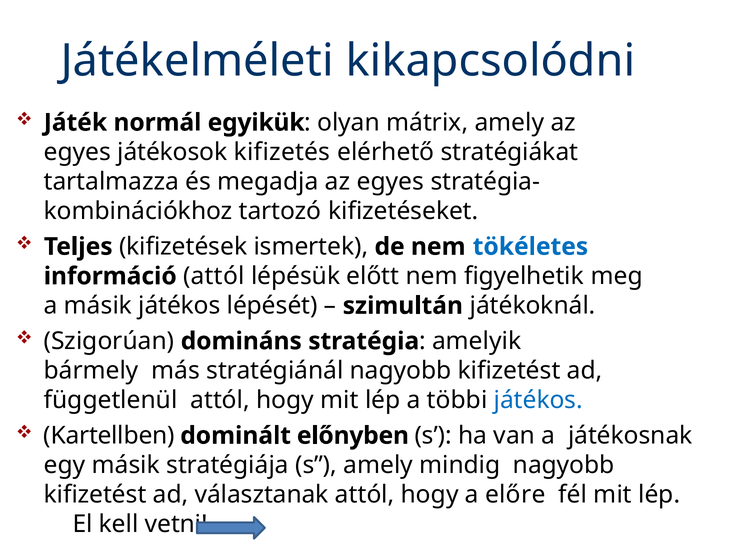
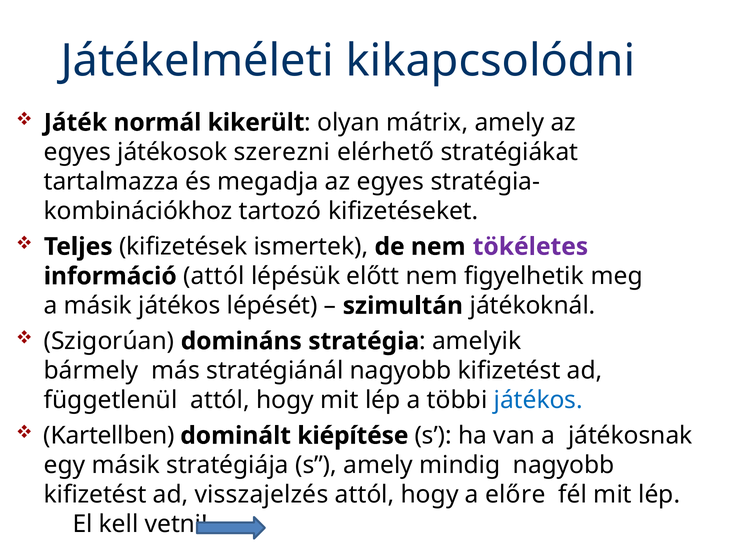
egyikük: egyikük -> kikerült (256, 123)
kifizetés: kifizetés -> szerezni (282, 152)
tökéletes colour: blue -> purple (530, 247)
előnyben: előnyben -> kiépítése (353, 436)
választanak: választanak -> visszajelzés (262, 495)
